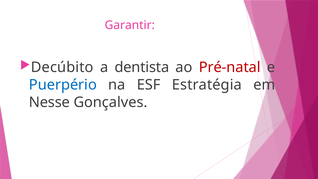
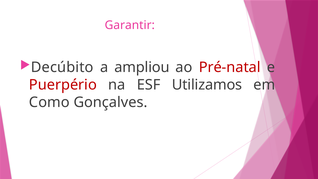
dentista: dentista -> ampliou (142, 67)
Puerpério colour: blue -> red (63, 85)
Estratégia: Estratégia -> Utilizamos (207, 85)
Nesse: Nesse -> Como (49, 102)
